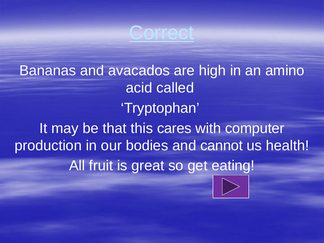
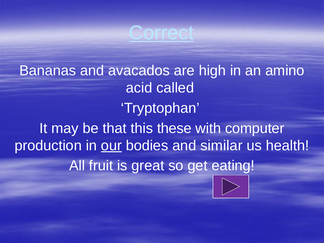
cares: cares -> these (174, 128)
our underline: none -> present (111, 146)
cannot: cannot -> similar (221, 146)
